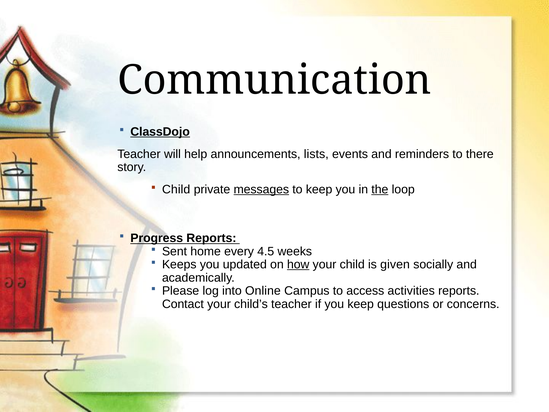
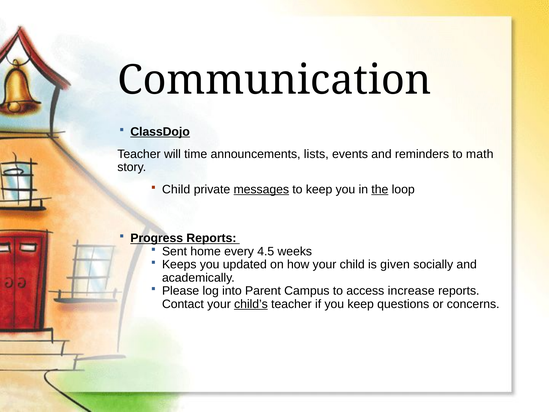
help: help -> time (196, 154)
there: there -> math (480, 154)
how underline: present -> none (298, 264)
Online: Online -> Parent (263, 291)
activities: activities -> increase (411, 291)
child’s underline: none -> present (251, 304)
